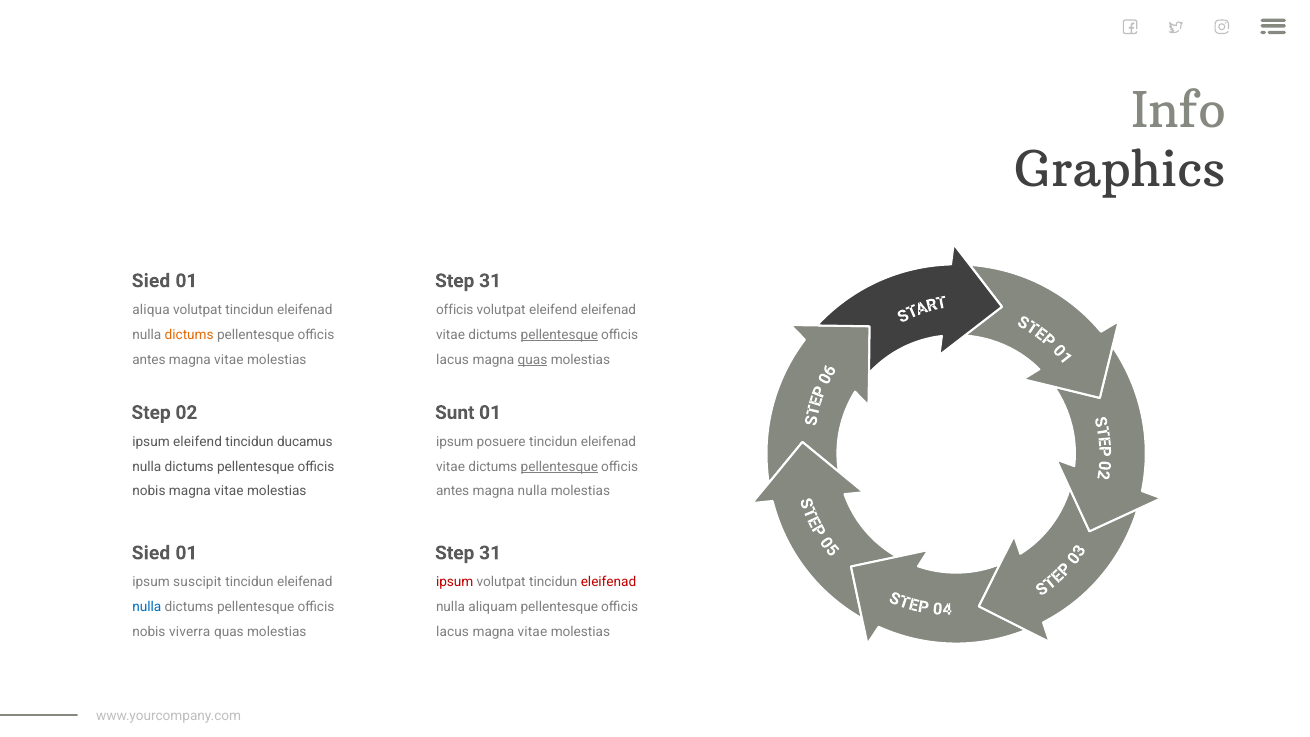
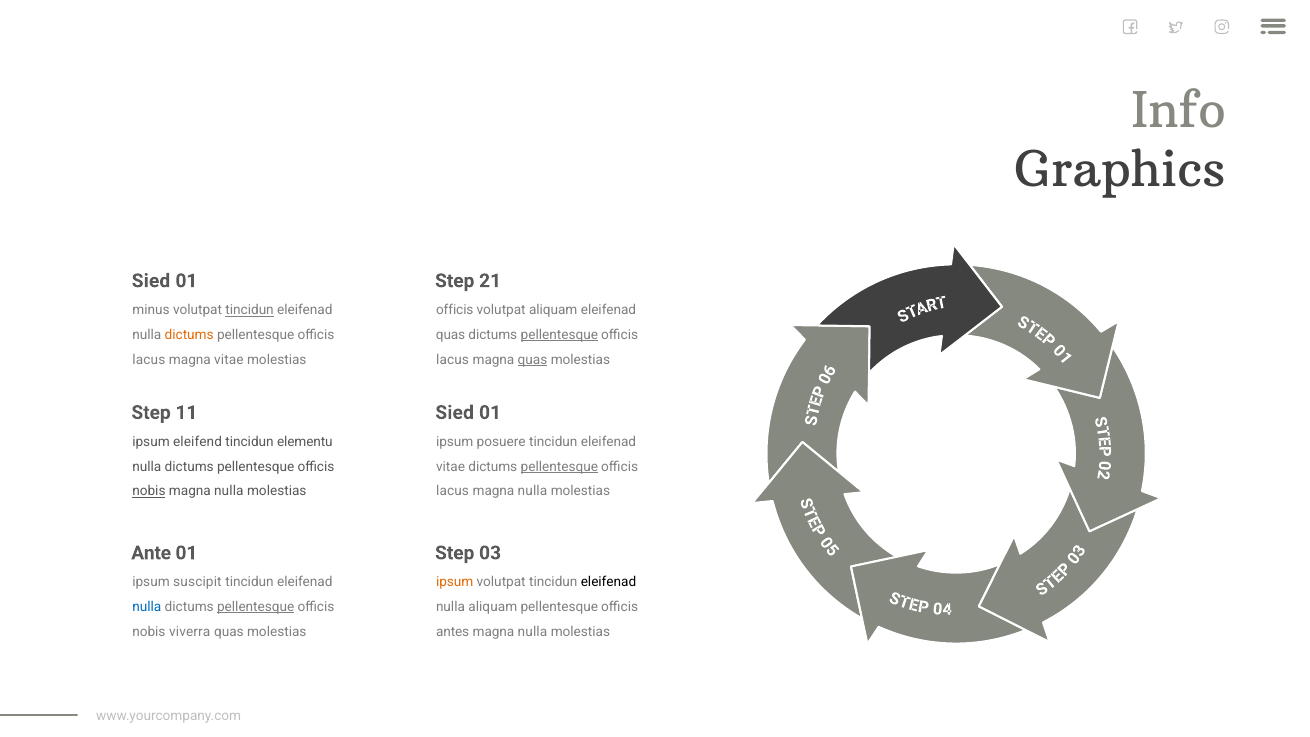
31: 31 -> 21 (490, 281)
aliqua: aliqua -> minus (151, 310)
tincidun underline: none -> present (250, 310)
volutpat eleifend: eleifend -> aliquam (553, 310)
vitae: vitae -> quas (451, 335)
antes: antes -> lacus (149, 359)
02: 02 -> 11 (186, 412)
Sunt: Sunt -> Sied (455, 412)
ducamus: ducamus -> elementu (305, 442)
nobis underline: none -> present (149, 491)
vitae: vitae -> nulla (229, 491)
antes: antes -> lacus (453, 491)
Sied: Sied -> Ante (151, 553)
31: 31 -> 03 (490, 553)
ipsum colour: red -> orange (455, 582)
eleifenad colour: red -> black (608, 582)
pellentesque underline: none -> present (256, 607)
lacus: lacus -> antes (453, 631)
vitae: vitae -> nulla (533, 631)
